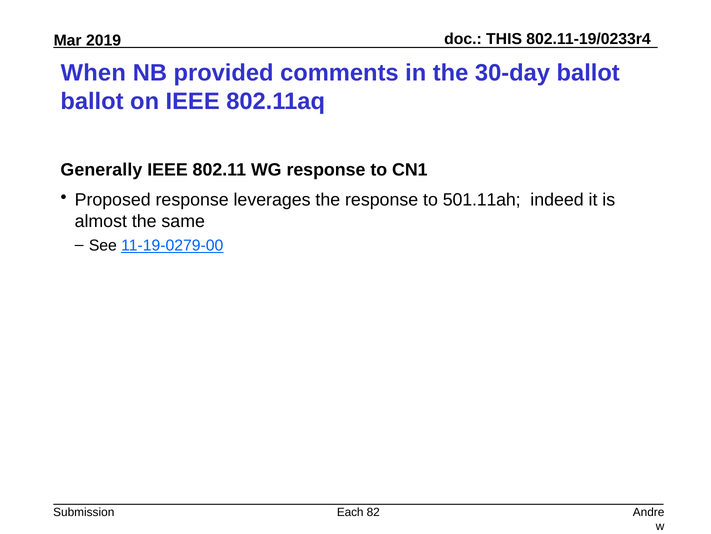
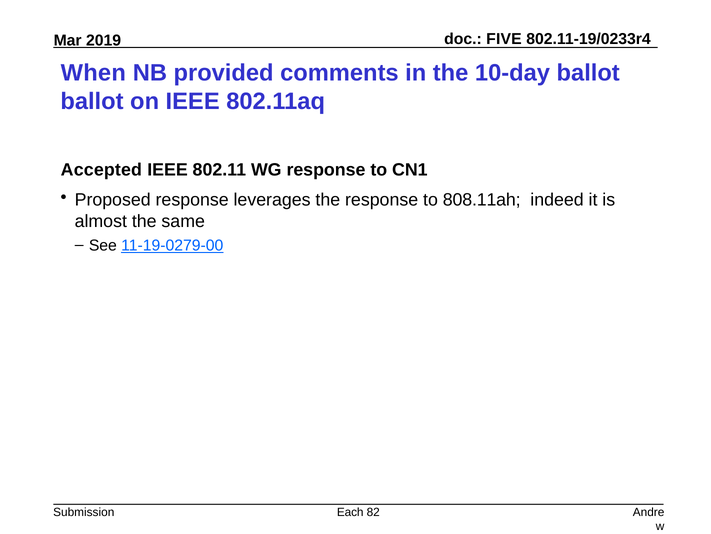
THIS: THIS -> FIVE (504, 39)
30-day: 30-day -> 10-day (512, 73)
Generally: Generally -> Accepted (101, 170)
501.11ah: 501.11ah -> 808.11ah (482, 200)
